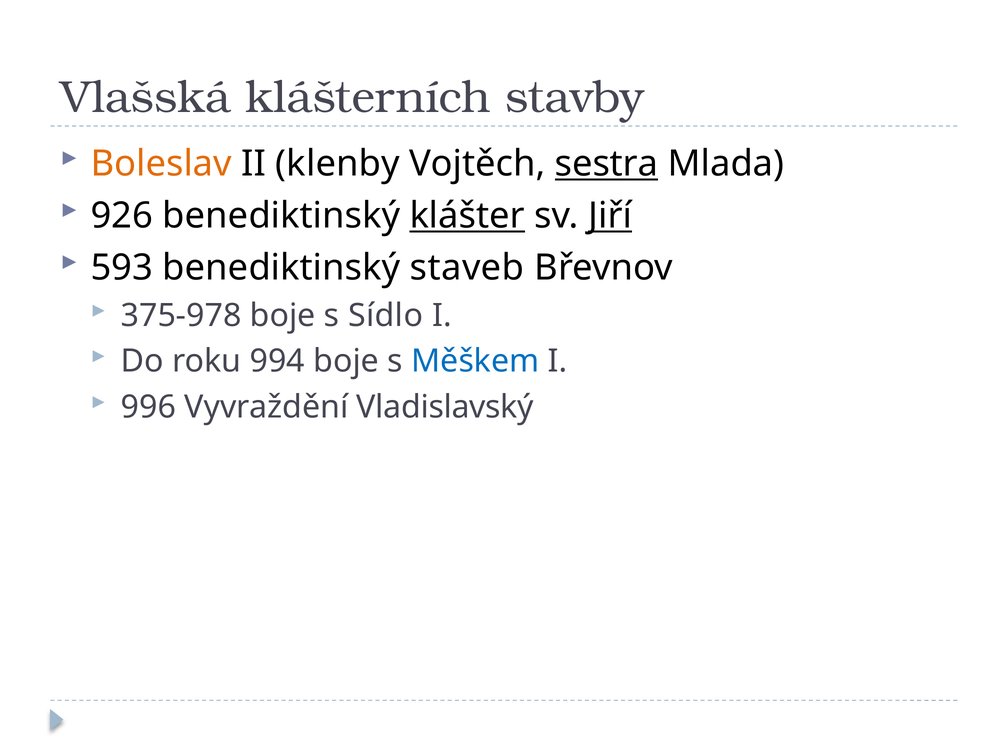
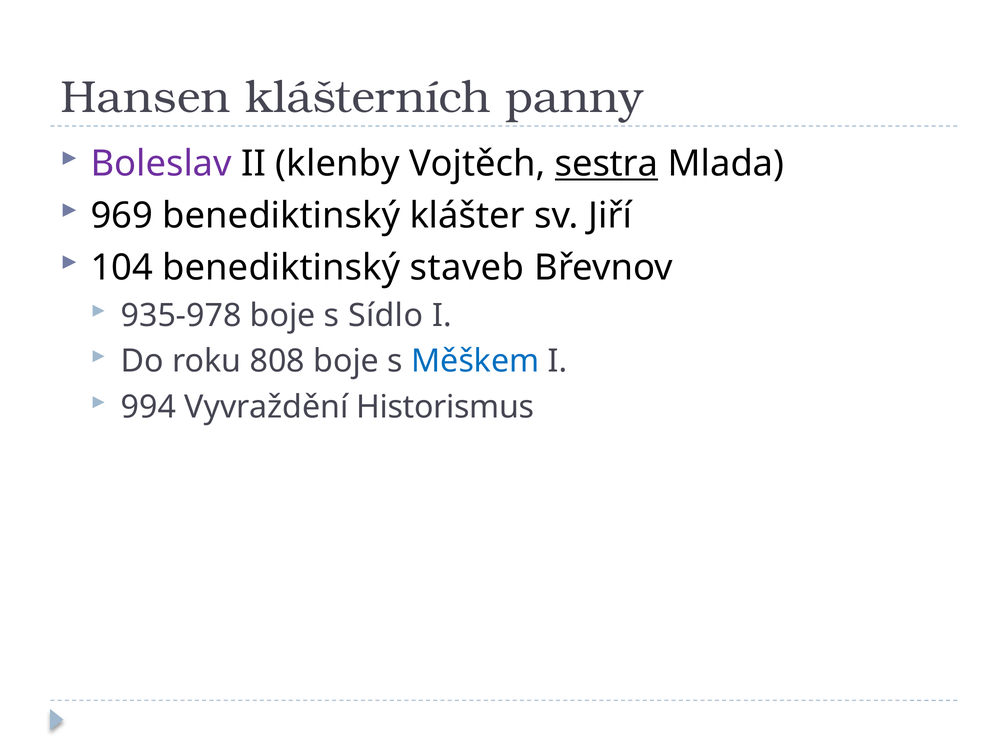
Vlašská: Vlašská -> Hansen (145, 97)
stavby: stavby -> panny (574, 97)
Boleslav colour: orange -> purple (161, 164)
926: 926 -> 969 (122, 216)
klášter underline: present -> none (467, 216)
Jiří underline: present -> none (610, 216)
593: 593 -> 104 (122, 268)
375-978: 375-978 -> 935-978 (181, 316)
994: 994 -> 808 (277, 361)
996: 996 -> 994 (148, 407)
Vladislavský: Vladislavský -> Historismus (445, 407)
